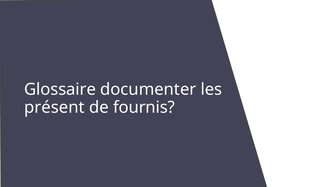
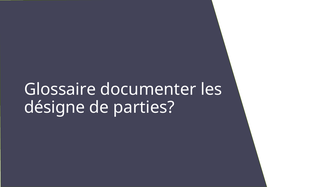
présent: présent -> désigne (55, 108)
fournis: fournis -> parties (144, 108)
